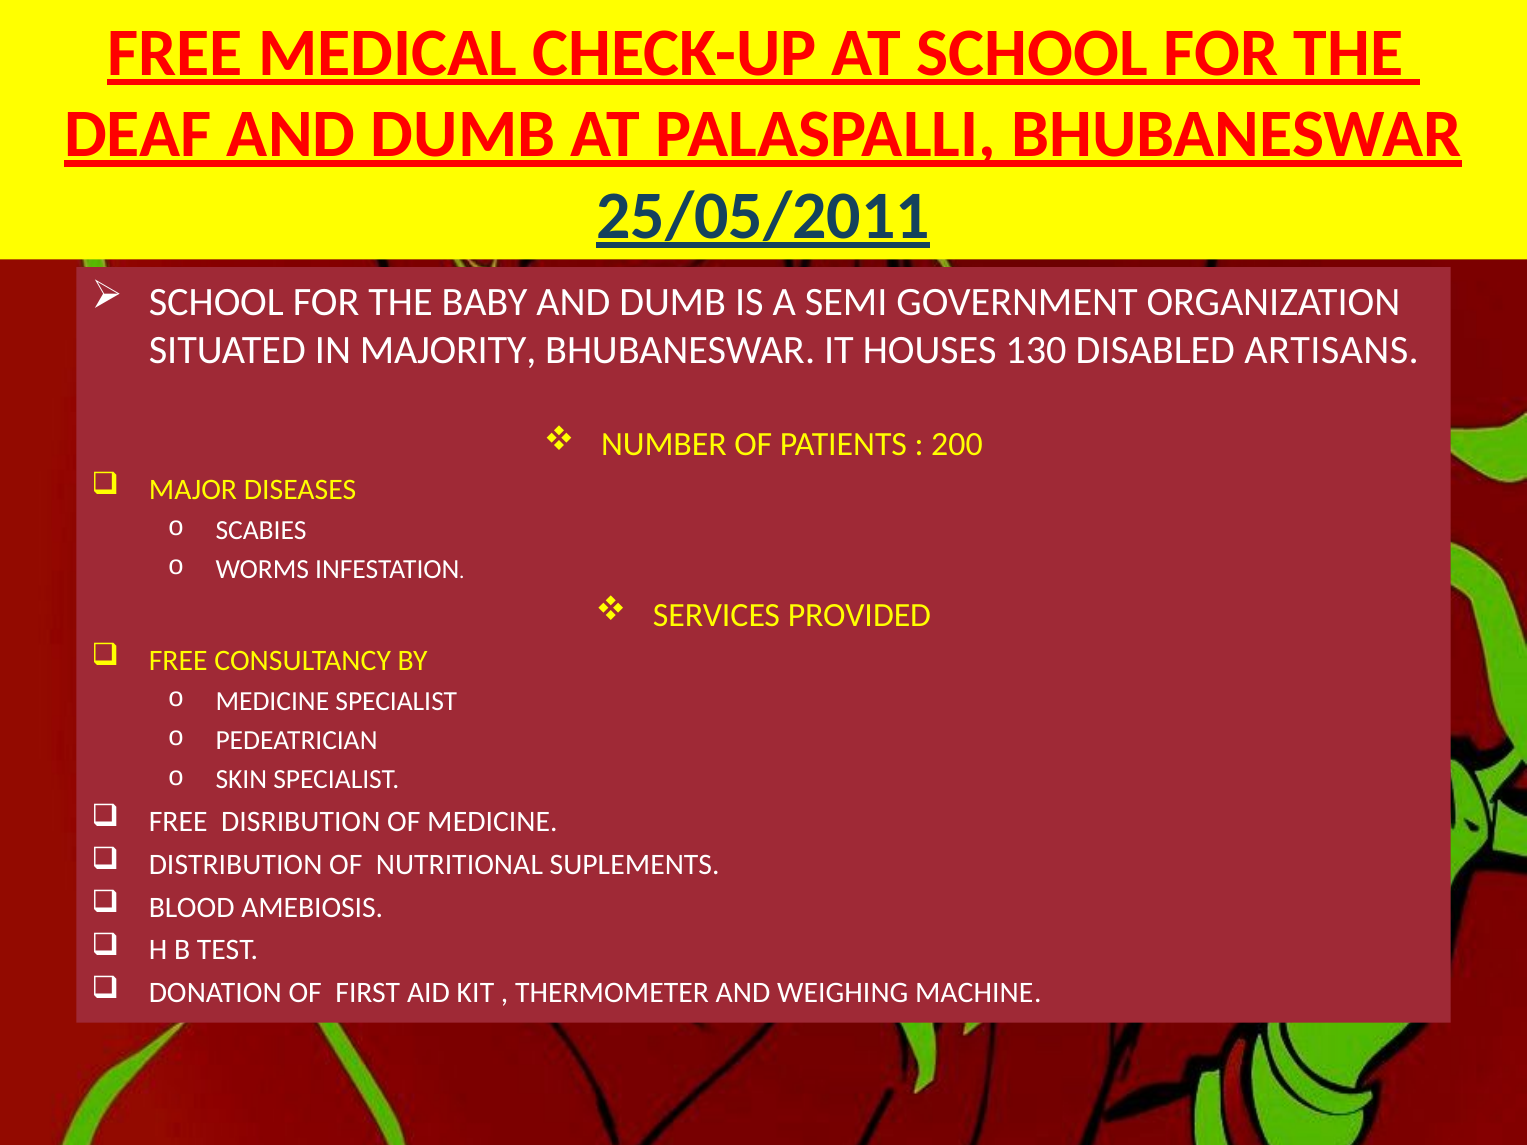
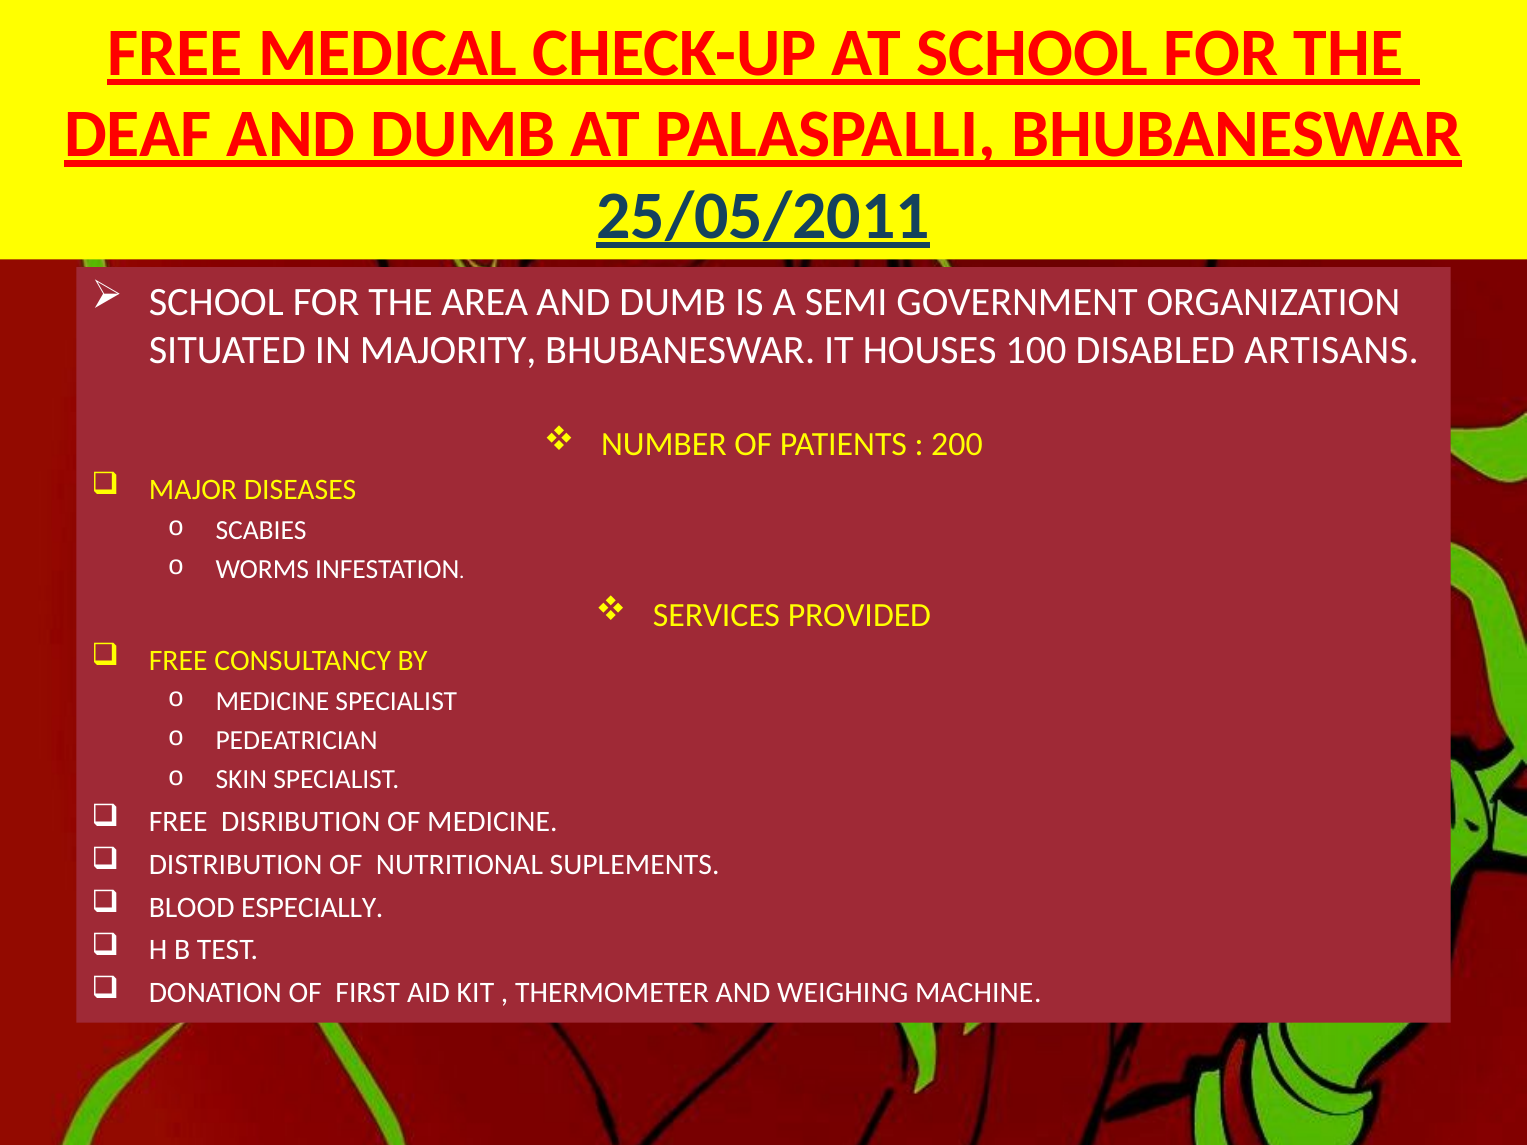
BABY: BABY -> AREA (485, 302)
130: 130 -> 100 (1036, 350)
AMEBIOSIS: AMEBIOSIS -> ESPECIALLY (312, 908)
